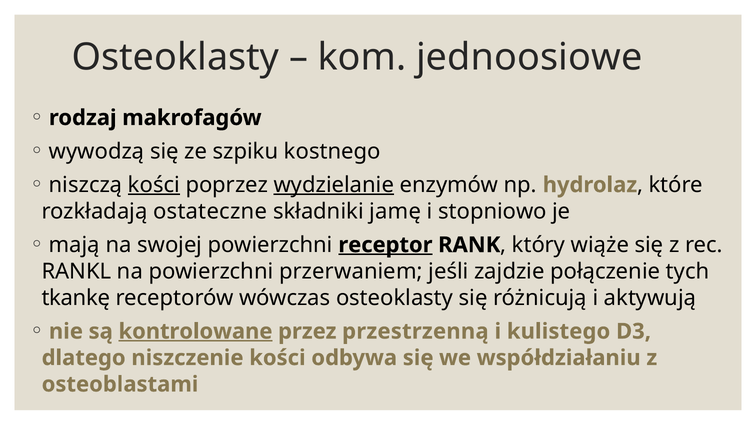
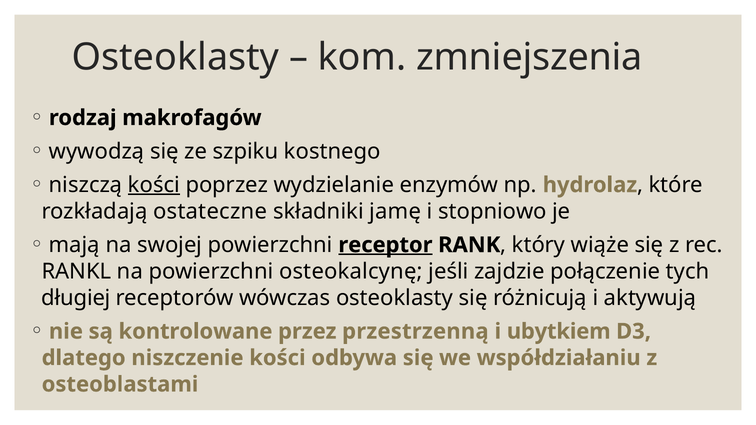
jednoosiowe: jednoosiowe -> zmniejszenia (529, 57)
wydzielanie underline: present -> none (334, 185)
przerwaniem: przerwaniem -> osteokalcynę (351, 272)
tkankę: tkankę -> długiej (76, 298)
kontrolowane underline: present -> none (195, 332)
kulistego: kulistego -> ubytkiem (559, 332)
